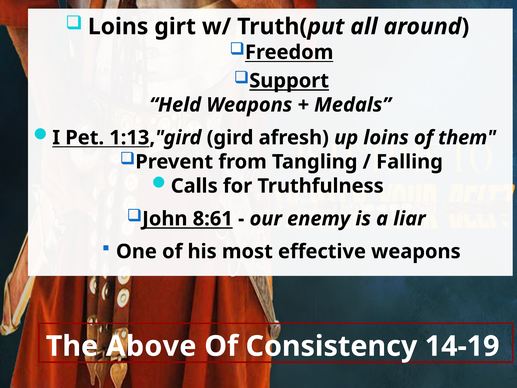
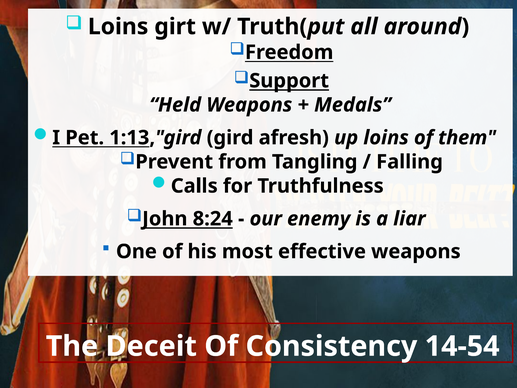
8:61: 8:61 -> 8:24 (213, 219)
Above: Above -> Deceit (151, 346)
14-19: 14-19 -> 14-54 (462, 346)
